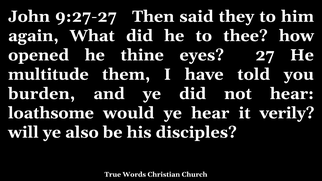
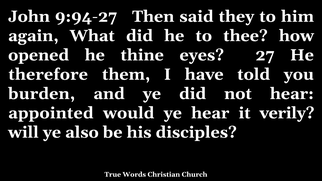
9:27-27: 9:27-27 -> 9:94-27 (86, 17)
multitude: multitude -> therefore (48, 74)
loathsome: loathsome -> appointed (51, 113)
